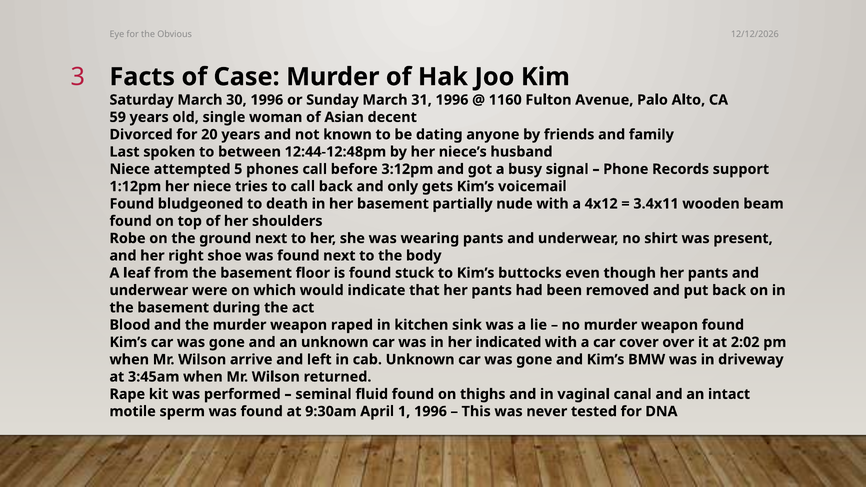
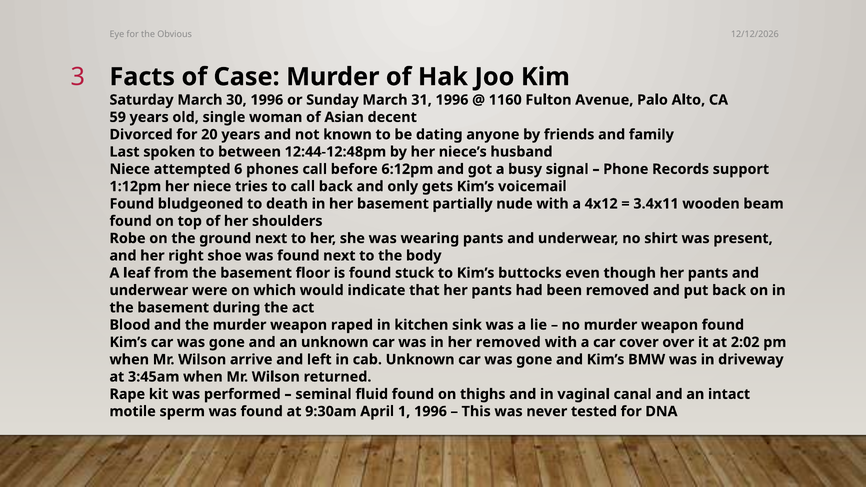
5: 5 -> 6 (238, 169)
3:12pm: 3:12pm -> 6:12pm (407, 169)
her indicated: indicated -> removed (508, 342)
